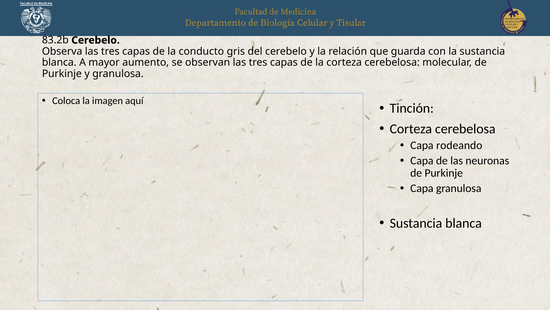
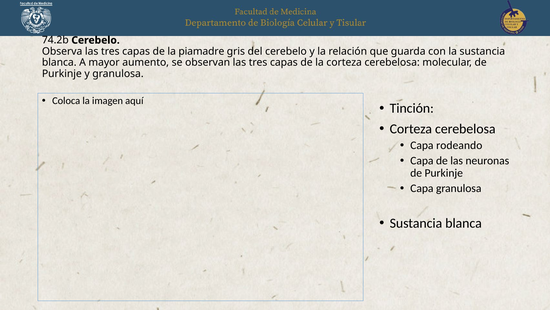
83.2b: 83.2b -> 74.2b (55, 40)
conducto: conducto -> piamadre (201, 51)
